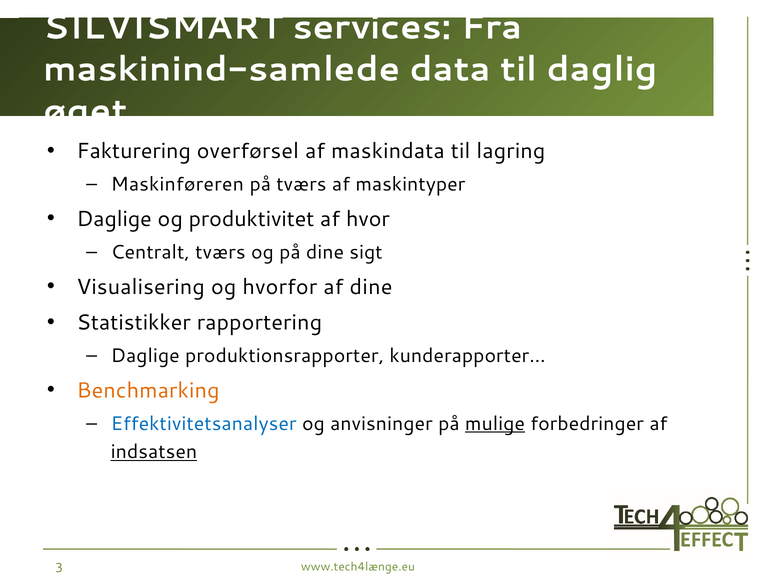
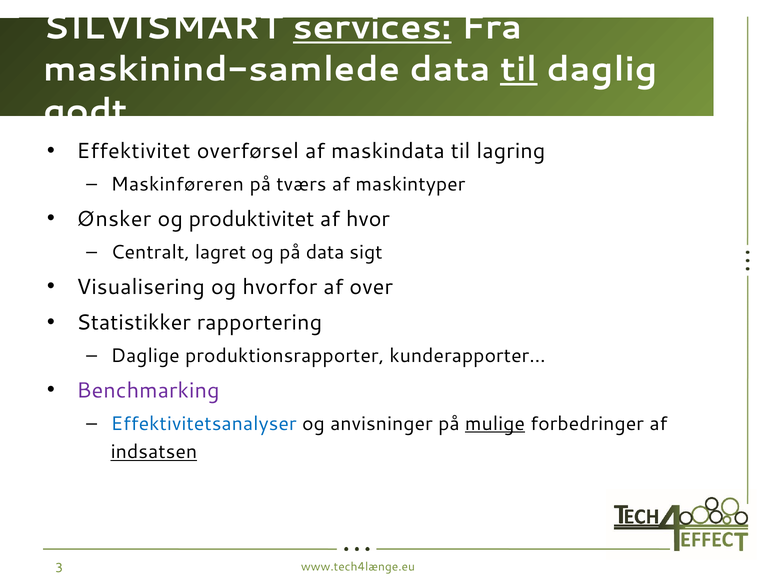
services underline: none -> present (372, 27)
til underline: none -> present (519, 69)
øget: øget -> godt (86, 111)
Fakturering: Fakturering -> Effektivitet (134, 151)
Daglige: Daglige -> Ønsker (114, 219)
Centralt tværs: tværs -> lagret (221, 252)
på dine: dine -> data (325, 252)
af dine: dine -> over (371, 287)
Benchmarking colour: orange -> purple (148, 390)
